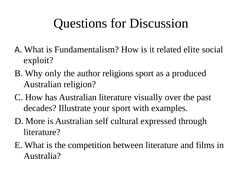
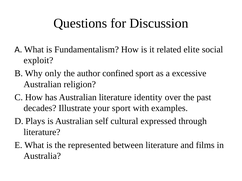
religions: religions -> confined (118, 74)
produced: produced -> excessive (189, 74)
visually: visually -> identity (148, 98)
More: More -> Plays (35, 122)
competition: competition -> represented (89, 145)
